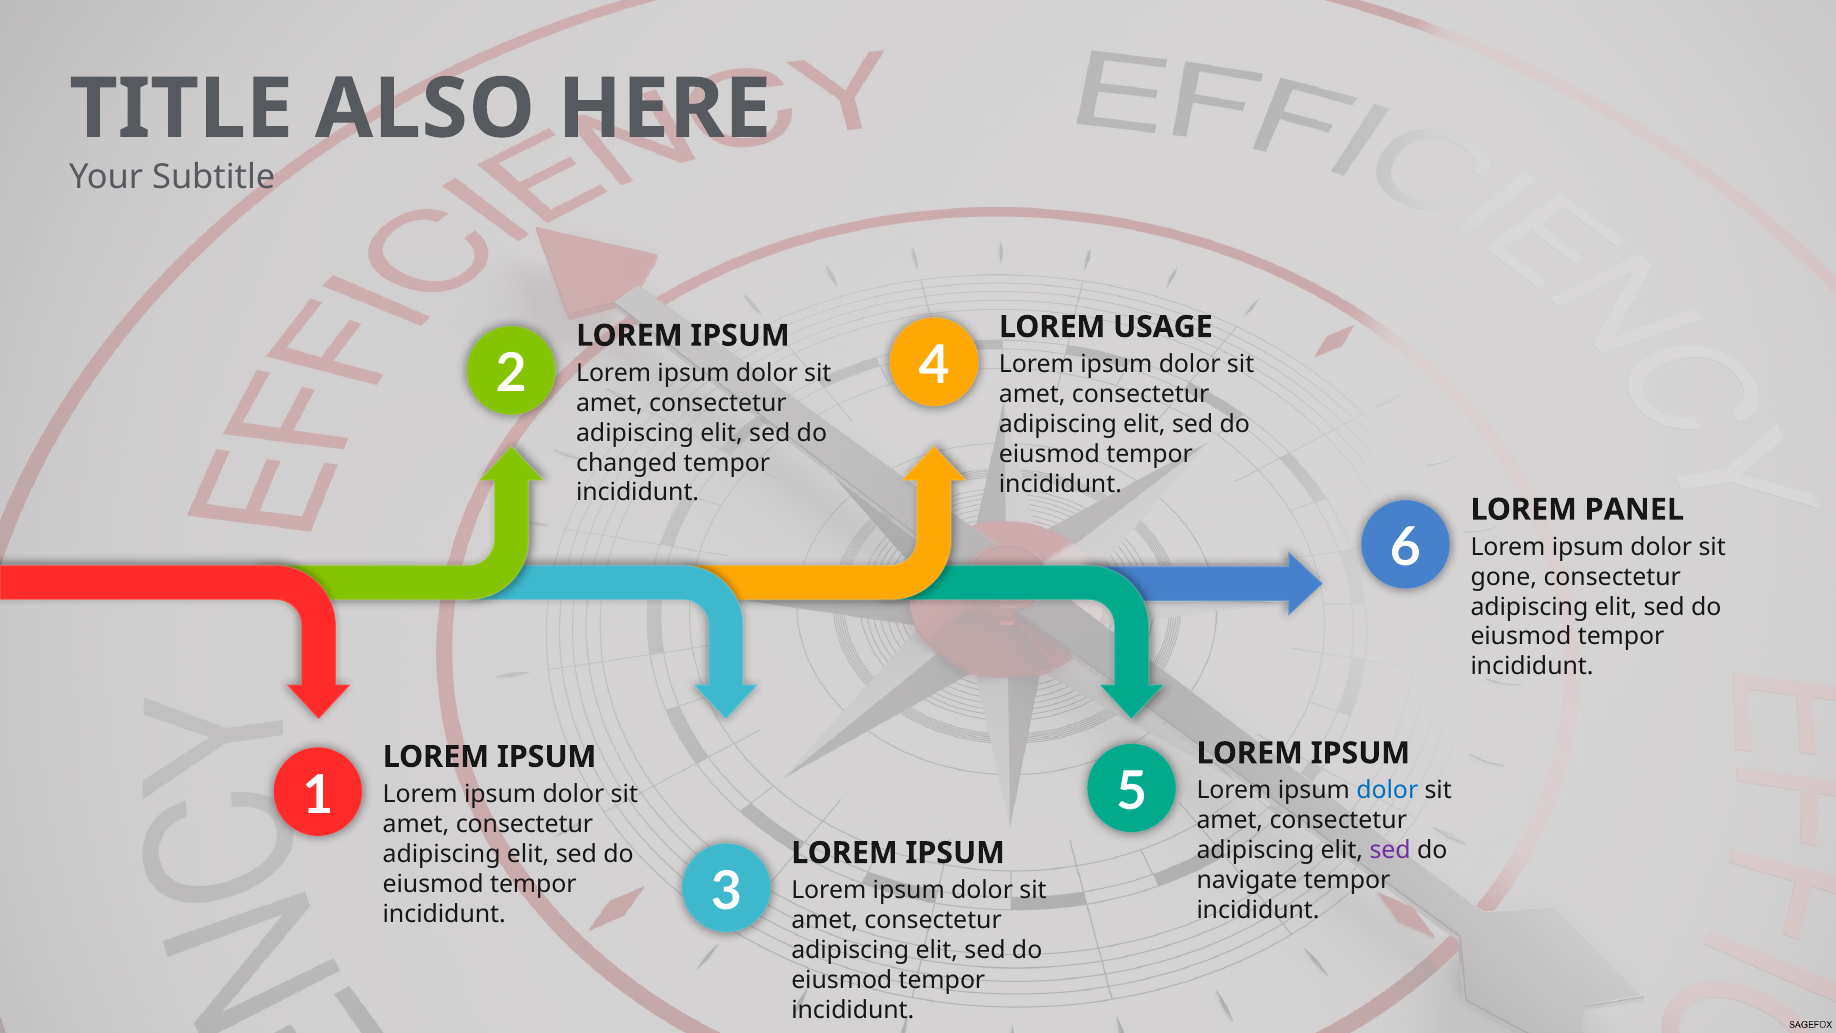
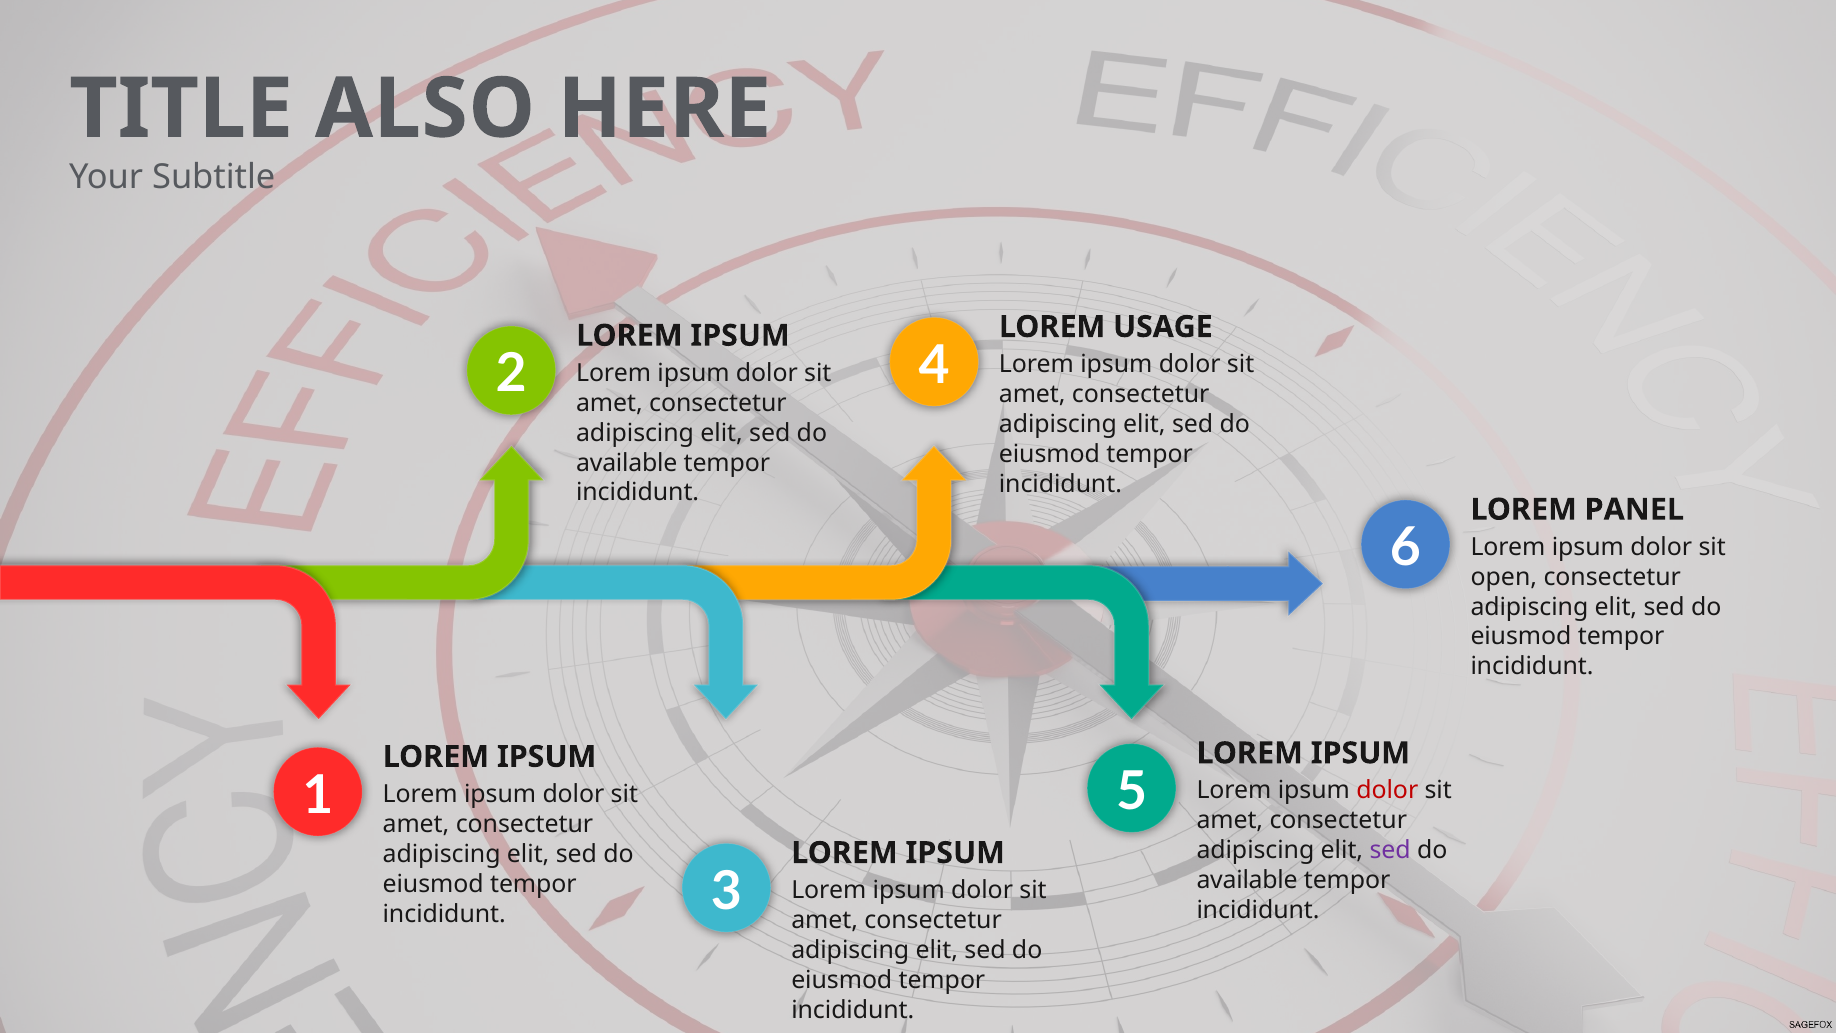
changed: changed -> available (627, 463)
gone: gone -> open (1504, 577)
dolor colour: blue -> red (1387, 791)
navigate: navigate -> available (1247, 880)
